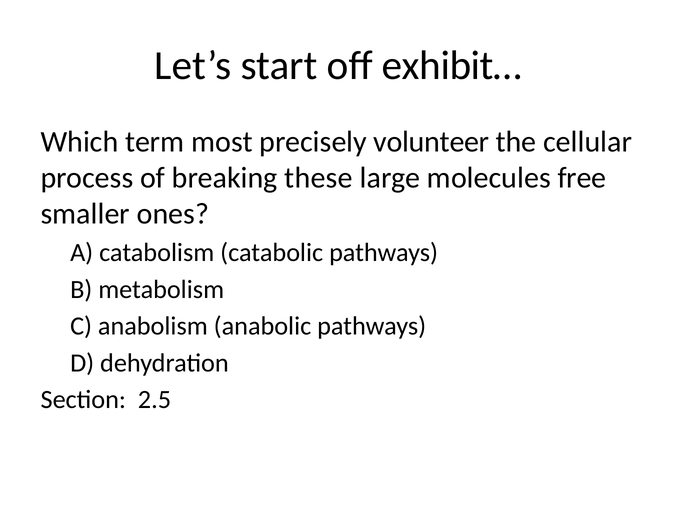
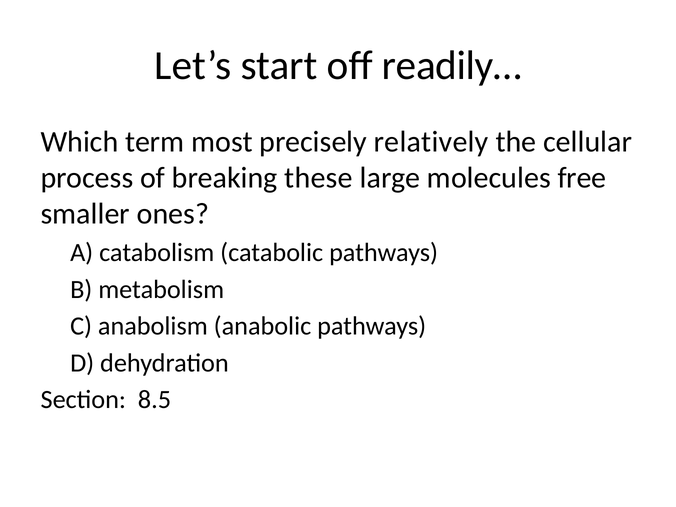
exhibit…: exhibit… -> readily… (452, 65)
volunteer: volunteer -> relatively (431, 142)
2.5: 2.5 -> 8.5 (154, 400)
